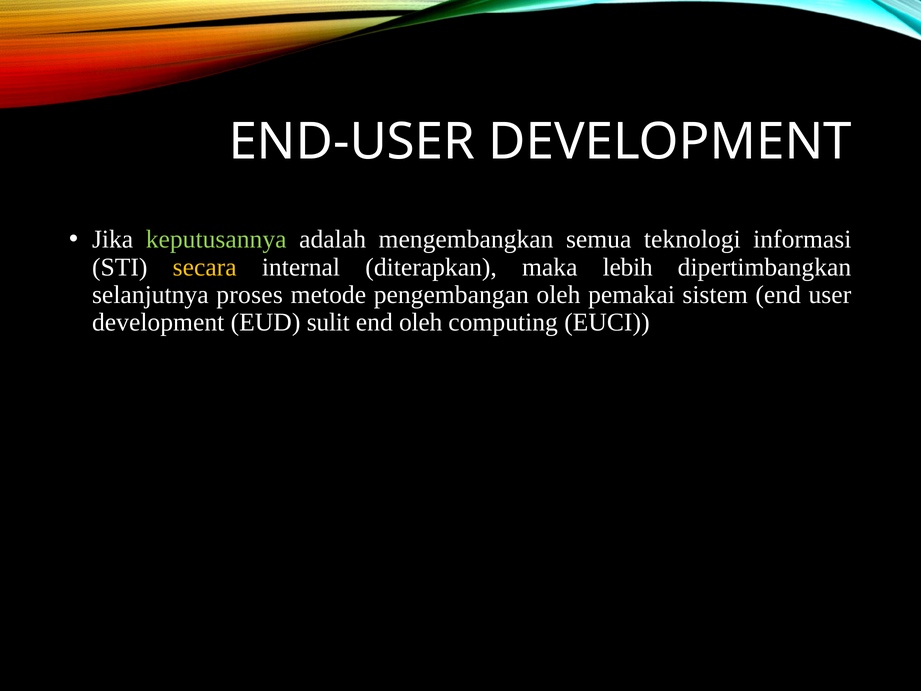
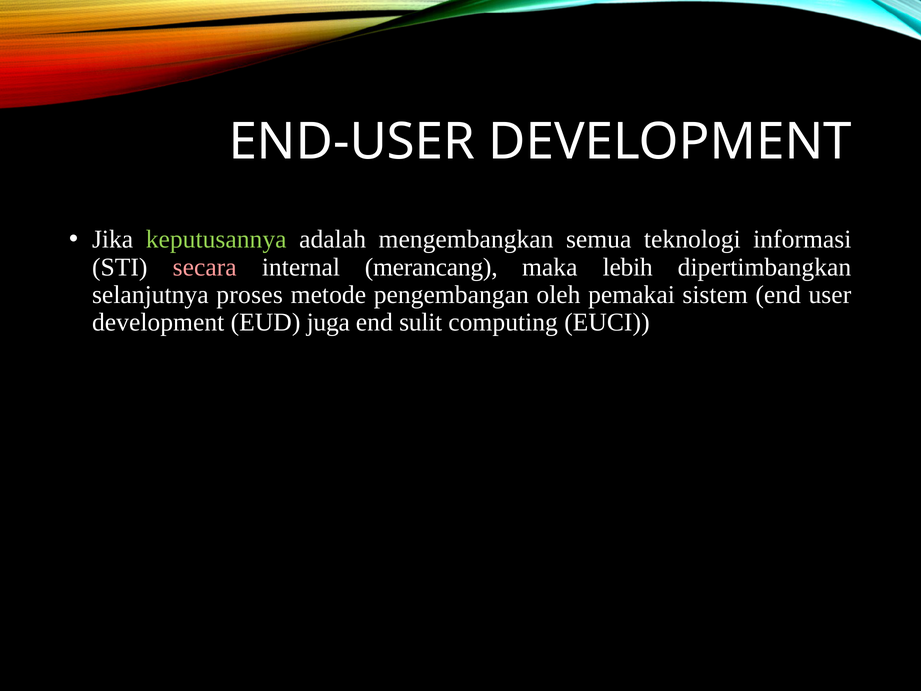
secara colour: yellow -> pink (205, 267)
diterapkan: diterapkan -> merancang (431, 267)
sulit: sulit -> juga (328, 322)
end oleh: oleh -> sulit (421, 322)
